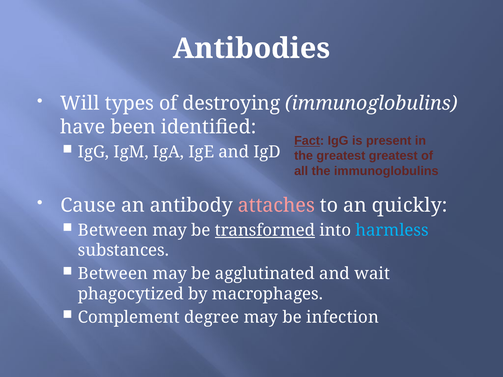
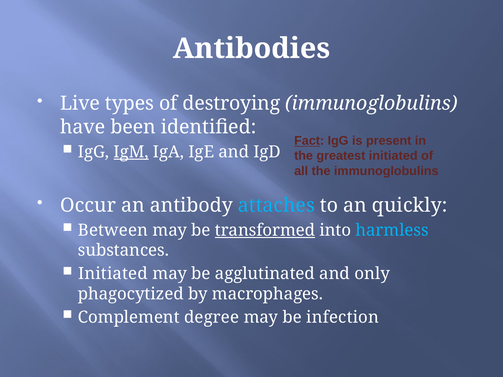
Will: Will -> Live (80, 104)
IgM underline: none -> present (131, 152)
greatest greatest: greatest -> initiated (393, 156)
Cause: Cause -> Occur (88, 205)
attaches colour: pink -> light blue (276, 205)
Between: Between -> Initiated (113, 274)
wait: wait -> only (372, 274)
